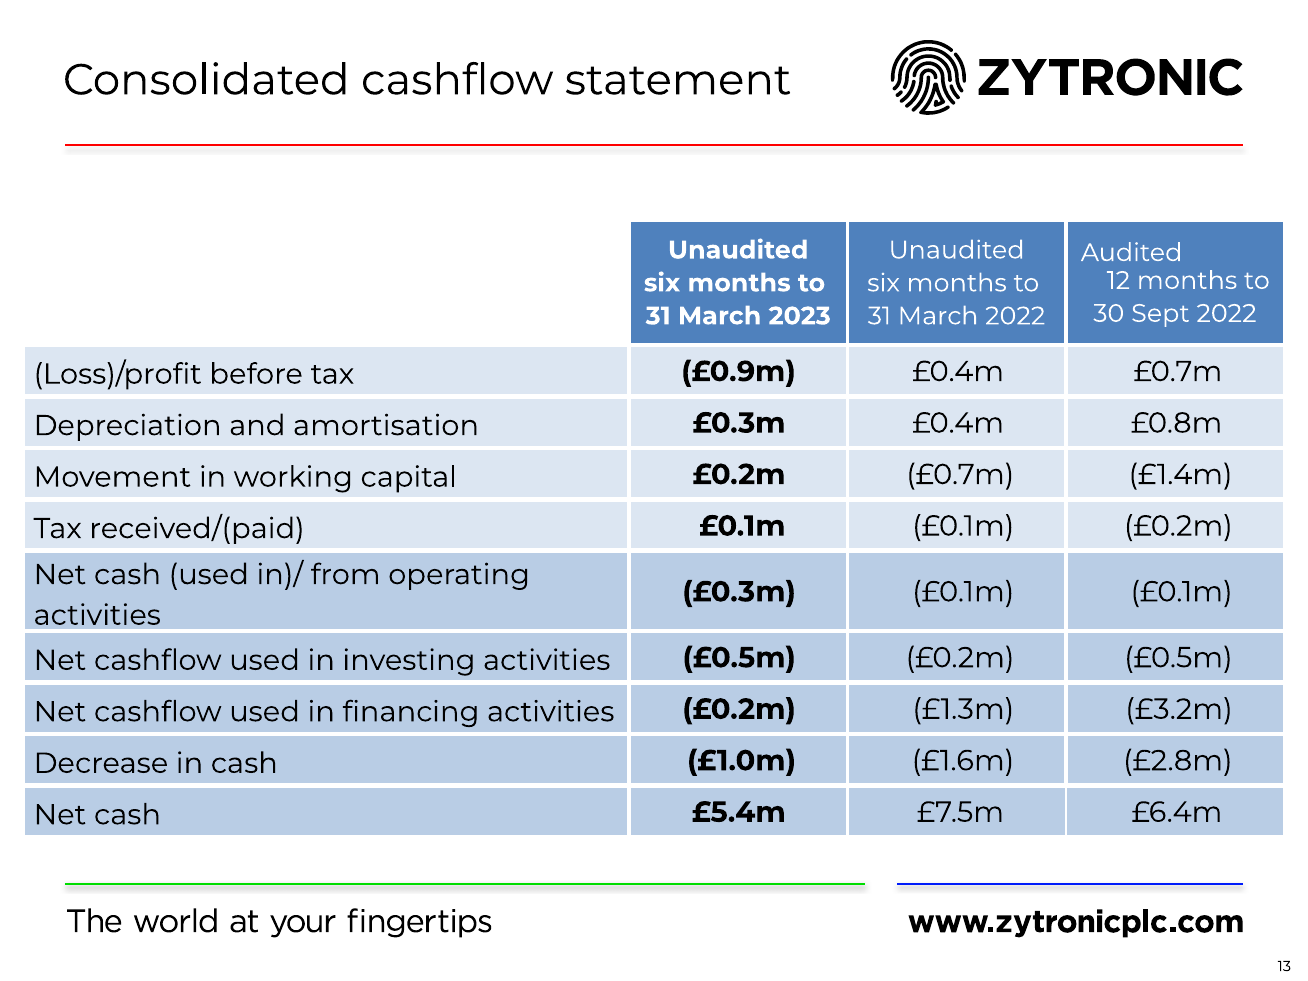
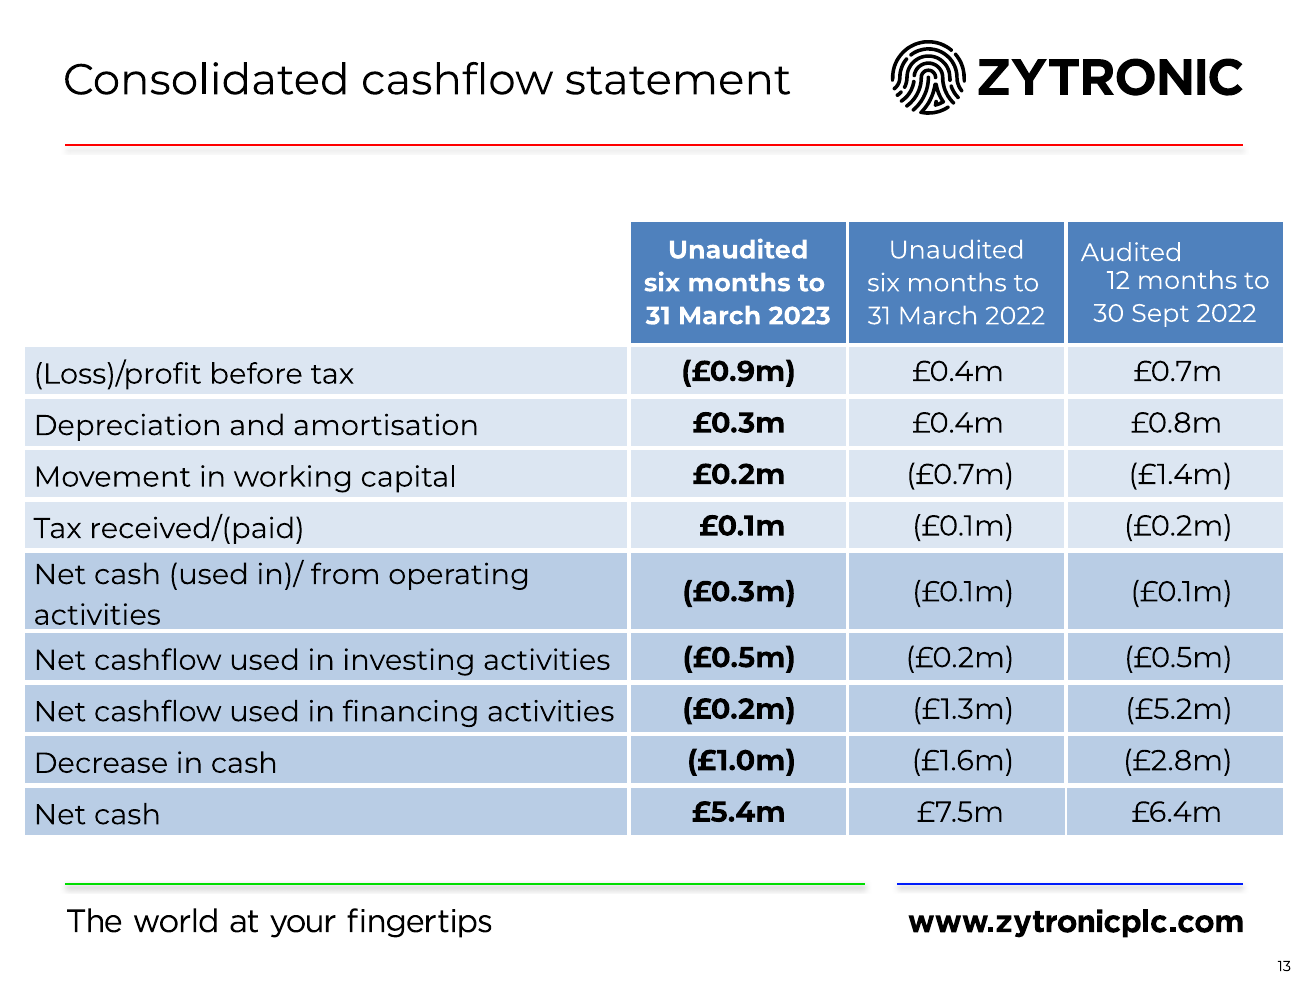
£3.2m: £3.2m -> £5.2m (1179, 709)
